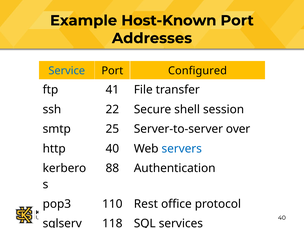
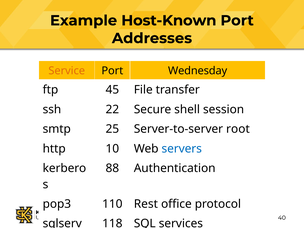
Service colour: blue -> orange (67, 71)
Configured: Configured -> Wednesday (198, 71)
41: 41 -> 45 (112, 90)
over: over -> root (238, 129)
http 40: 40 -> 10 (112, 149)
